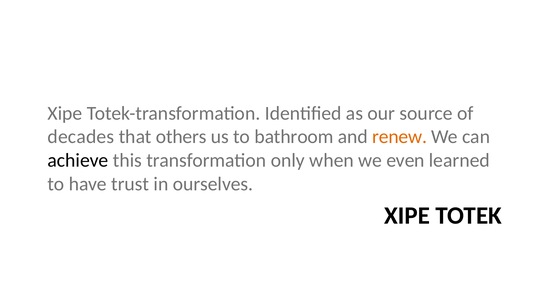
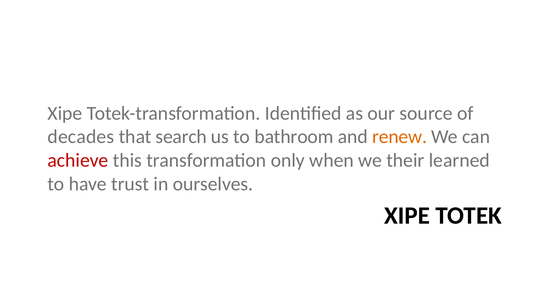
others: others -> search (181, 137)
achieve colour: black -> red (78, 161)
even: even -> their (405, 161)
